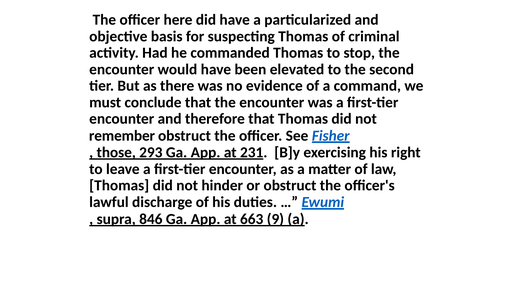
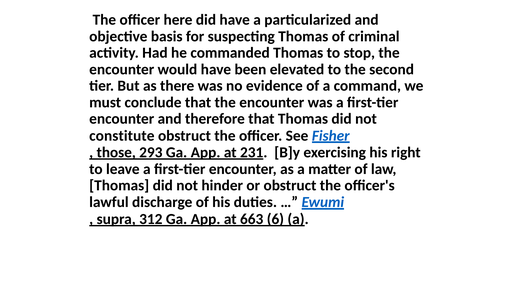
remember: remember -> constitute (122, 136)
846: 846 -> 312 (151, 219)
9: 9 -> 6 (275, 219)
